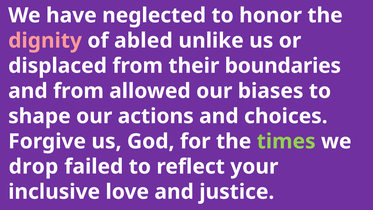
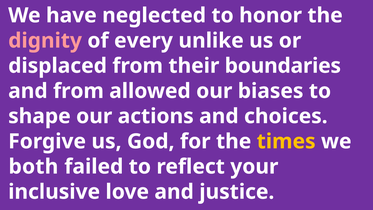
abled: abled -> every (143, 41)
times colour: light green -> yellow (286, 141)
drop: drop -> both (33, 166)
